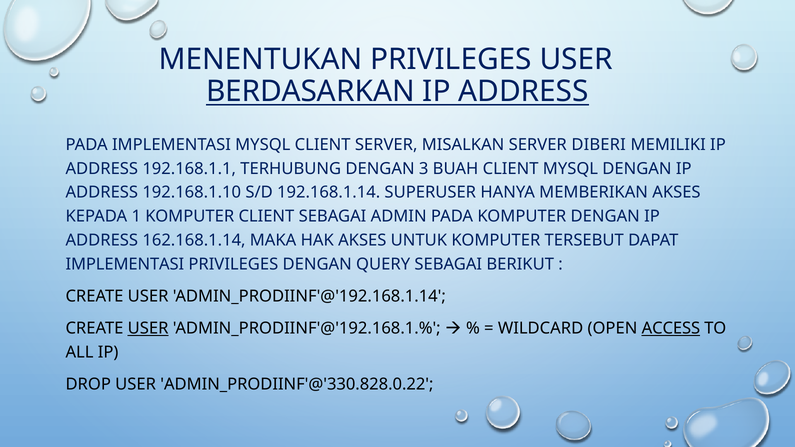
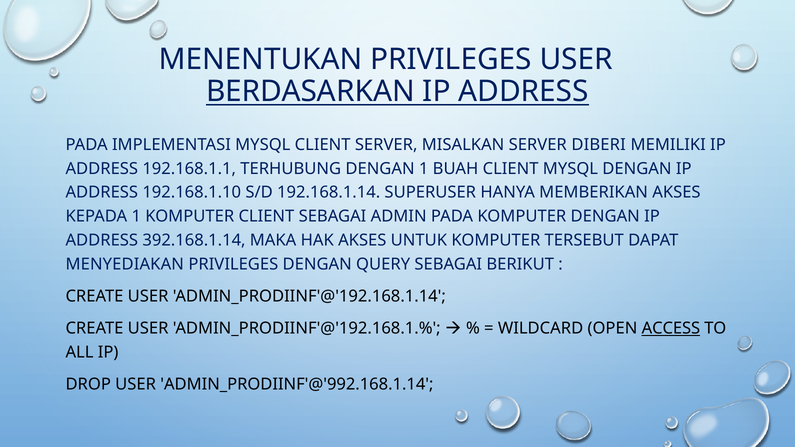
DENGAN 3: 3 -> 1 (424, 169)
162.168.1.14: 162.168.1.14 -> 392.168.1.14 (194, 240)
IMPLEMENTASI: IMPLEMENTASI -> MENYEDIAKAN (125, 264)
USER underline: present -> none (148, 329)
ADMIN_PRODIINF'@'330.828.0.22: ADMIN_PRODIINF'@'330.828.0.22 -> ADMIN_PRODIINF'@'992.168.1.14 (297, 385)
